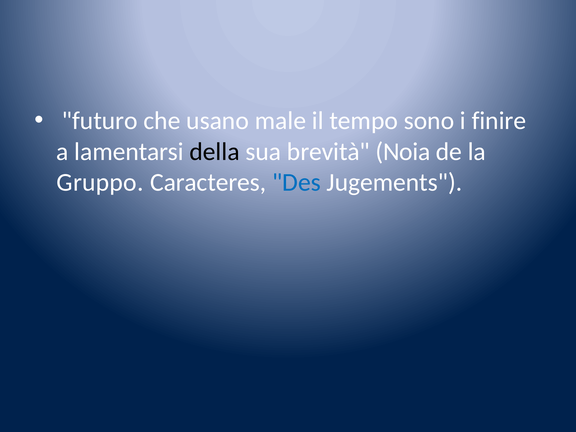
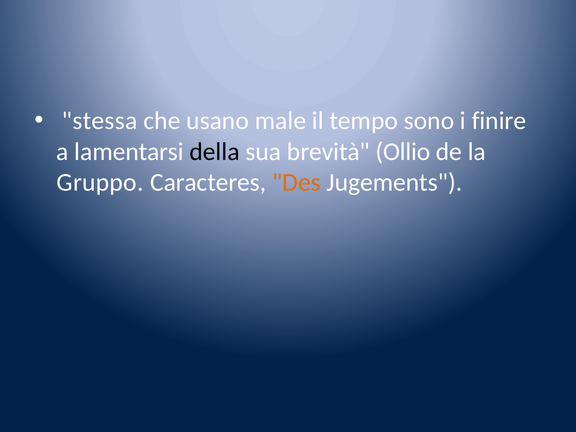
futuro: futuro -> stessa (100, 121)
Noia: Noia -> Ollio (403, 152)
Des colour: blue -> orange (296, 182)
